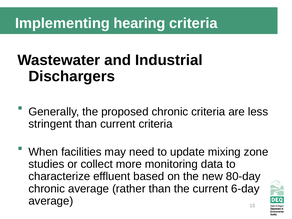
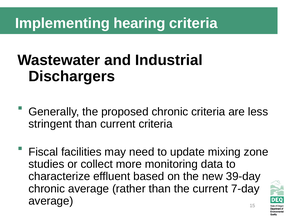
When: When -> Fiscal (43, 152)
80-day: 80-day -> 39-day (243, 176)
6-day: 6-day -> 7-day (245, 189)
